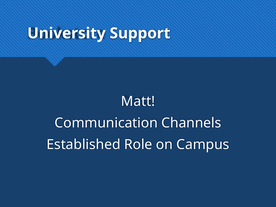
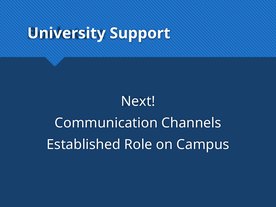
Matt: Matt -> Next (138, 101)
